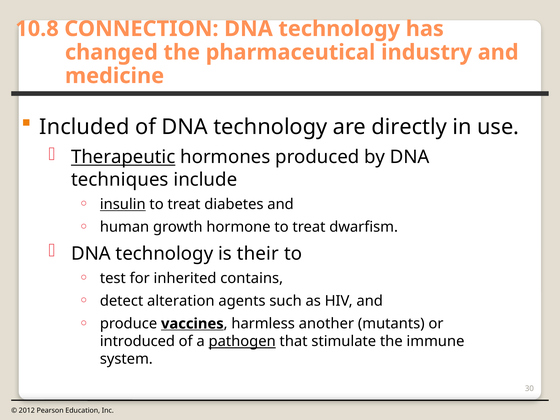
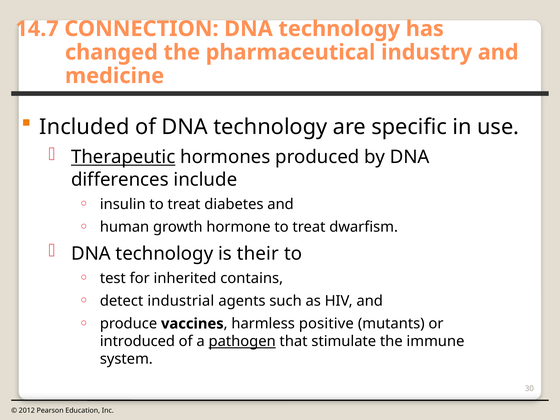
10.8: 10.8 -> 14.7 (37, 29)
directly: directly -> specific (409, 127)
techniques: techniques -> differences (120, 180)
insulin underline: present -> none (123, 204)
alteration: alteration -> industrial (181, 301)
vaccines underline: present -> none (192, 324)
another: another -> positive (326, 324)
